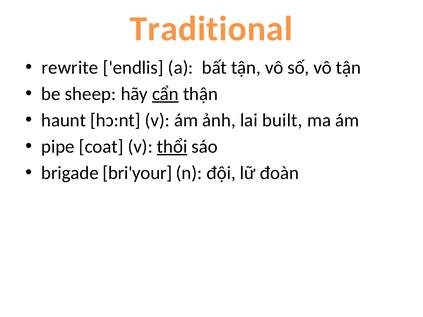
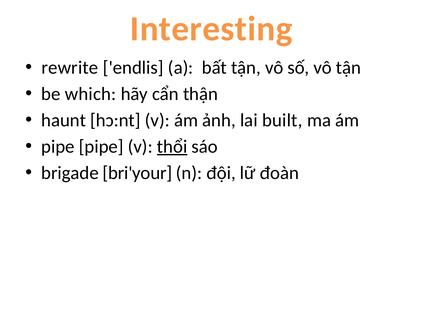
Traditional: Traditional -> Interesting (211, 29)
sheep: sheep -> which (91, 94)
cẩn underline: present -> none (165, 94)
pipe coat: coat -> pipe (101, 147)
